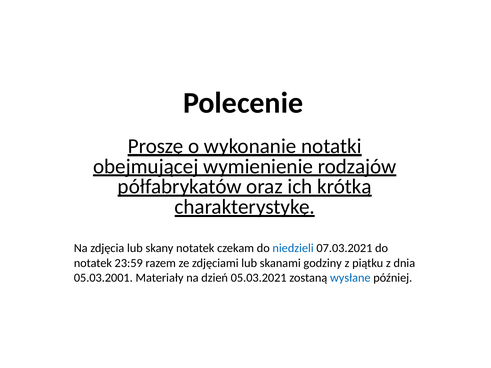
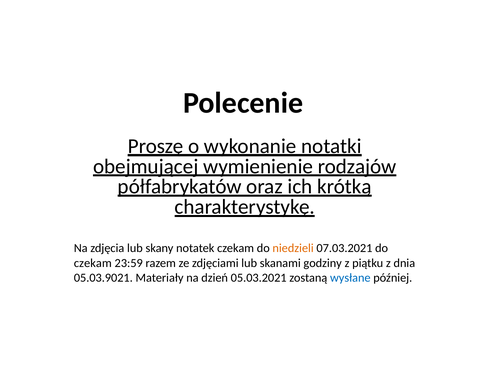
niedzieli colour: blue -> orange (293, 248)
notatek: notatek -> czekam (93, 263)
05.03.2001: 05.03.2001 -> 05.03.9021 (103, 278)
